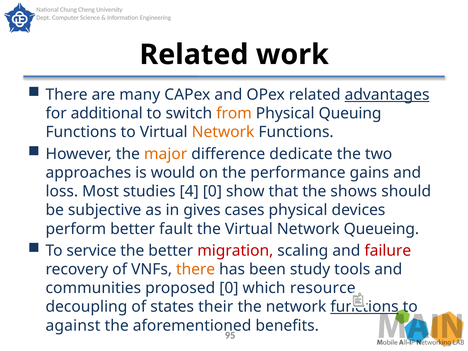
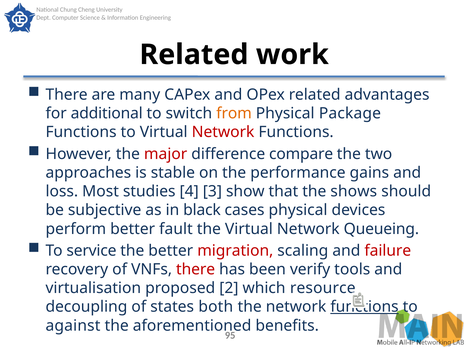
advantages underline: present -> none (387, 95)
Queuing: Queuing -> Package (350, 113)
Network colour: orange -> red (223, 132)
major colour: orange -> red (166, 154)
dedicate: dedicate -> compare (301, 154)
would: would -> stable (173, 173)
4 0: 0 -> 3 (212, 191)
gives: gives -> black (202, 210)
there colour: orange -> red (196, 269)
study: study -> verify (310, 269)
communities: communities -> virtualisation (93, 288)
proposed 0: 0 -> 2 (229, 288)
their: their -> both (216, 307)
